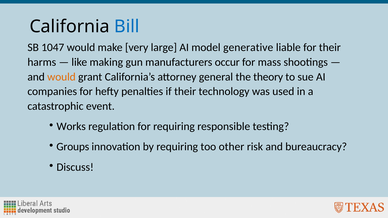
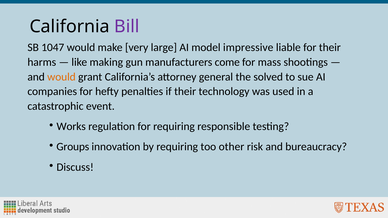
Bill colour: blue -> purple (127, 26)
generative: generative -> impressive (248, 48)
occur: occur -> come (227, 62)
theory: theory -> solved (268, 77)
